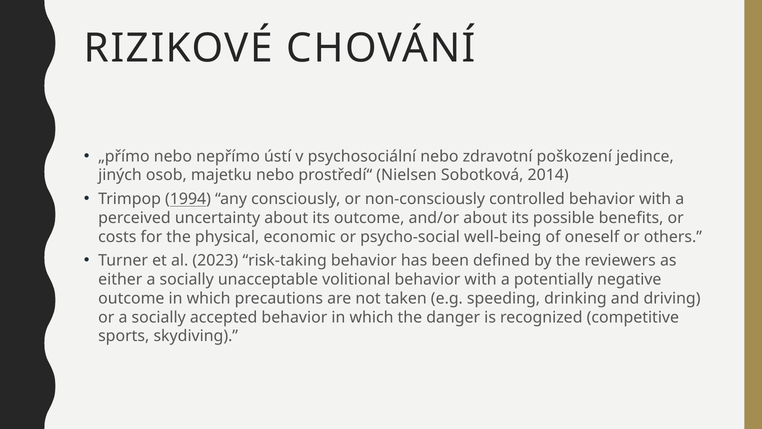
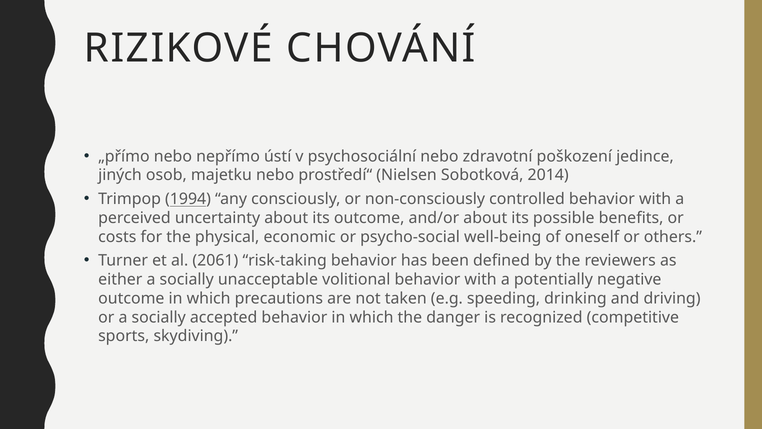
2023: 2023 -> 2061 (215, 260)
